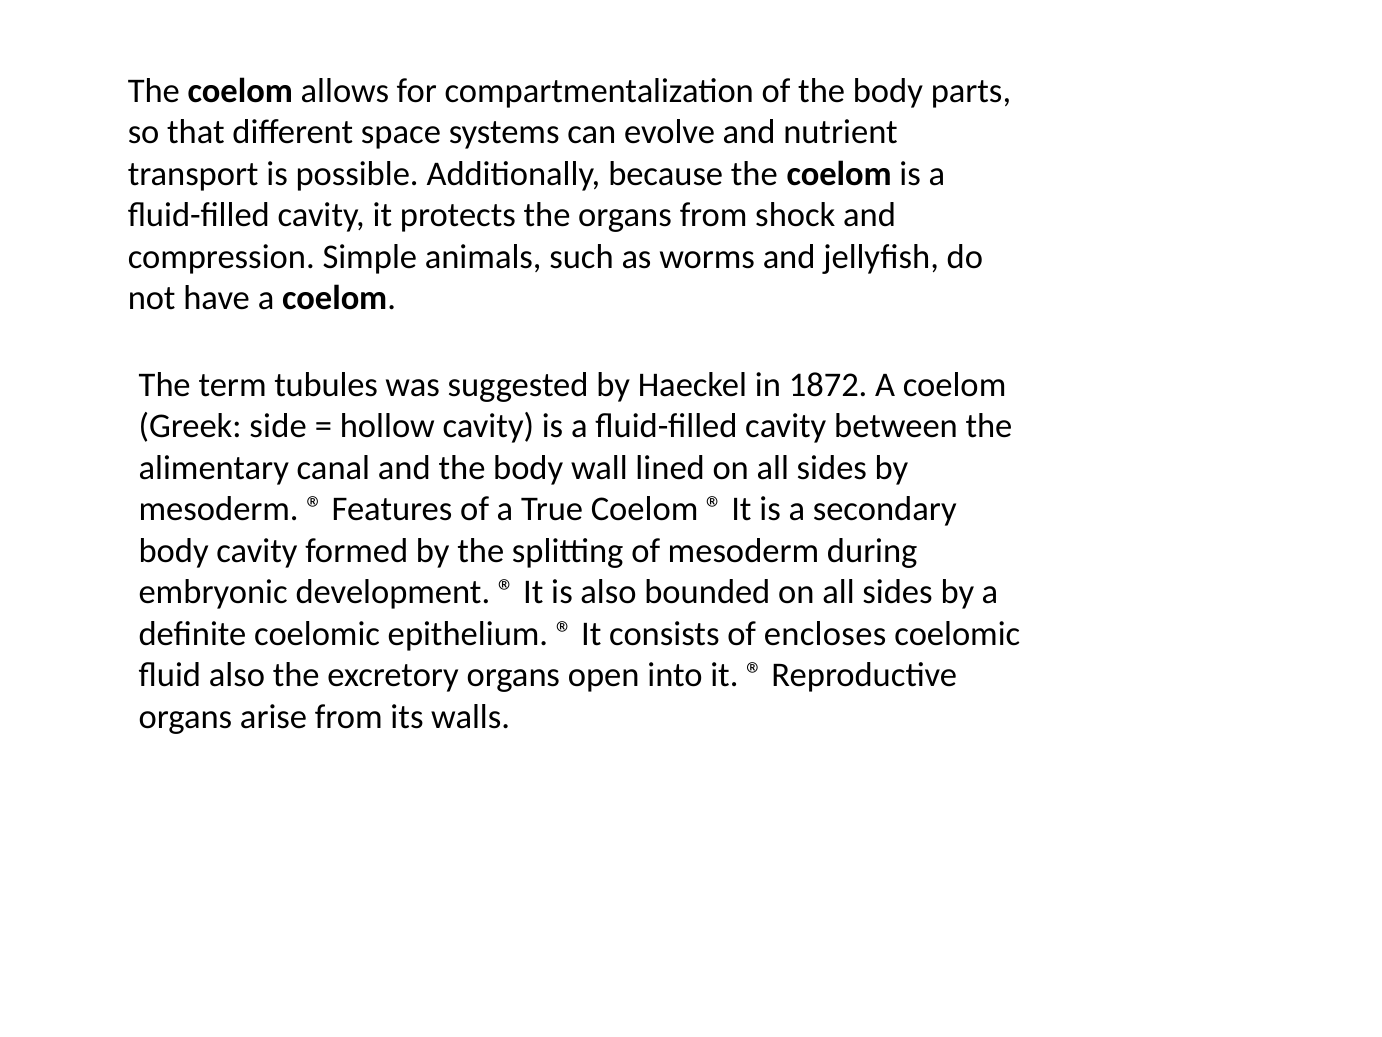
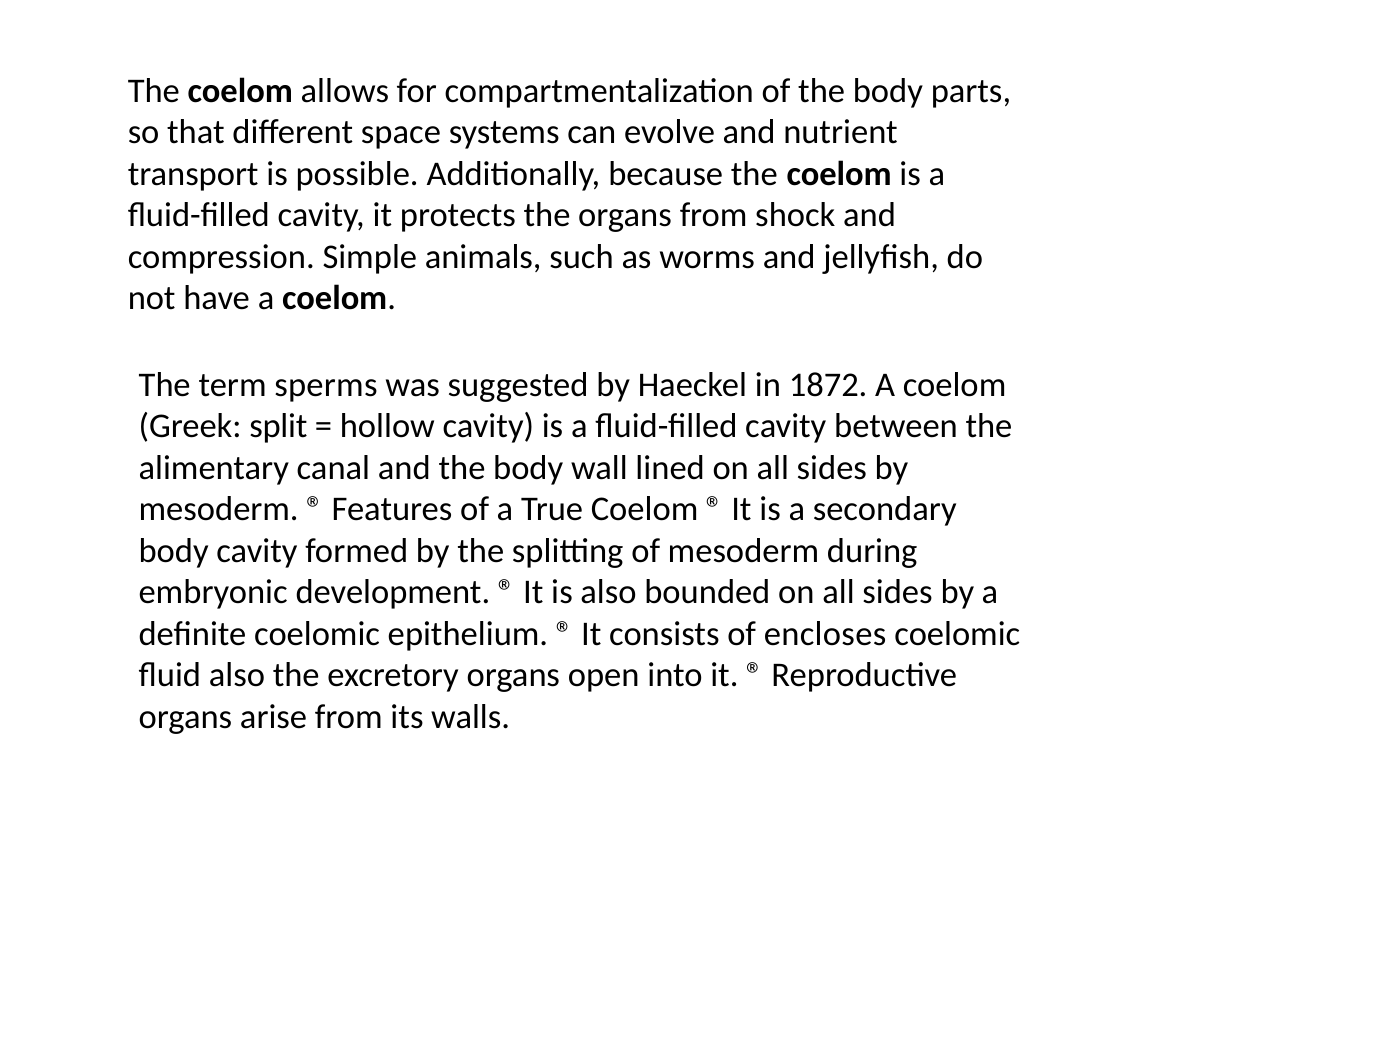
tubules: tubules -> sperms (326, 385)
side: side -> split (278, 426)
